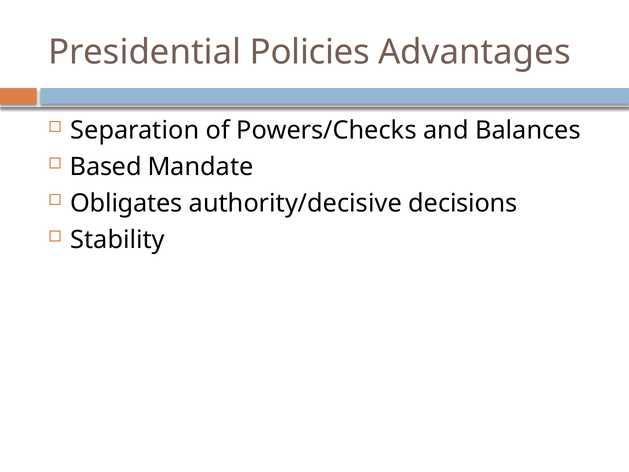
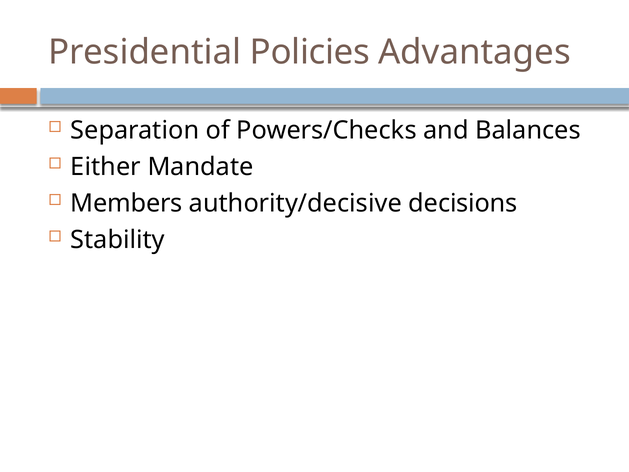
Based: Based -> Either (106, 167)
Obligates: Obligates -> Members (126, 203)
